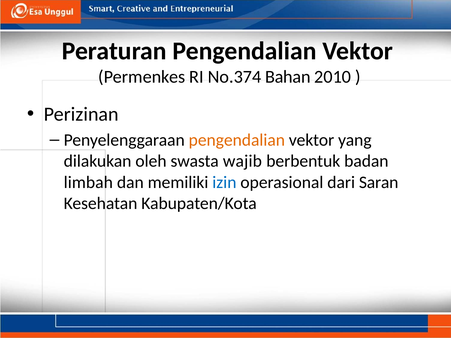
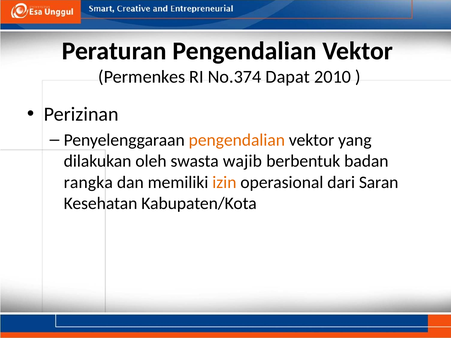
Bahan: Bahan -> Dapat (288, 77)
limbah: limbah -> rangka (88, 182)
izin colour: blue -> orange (224, 182)
